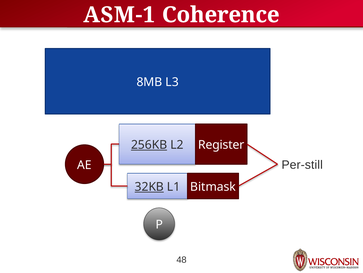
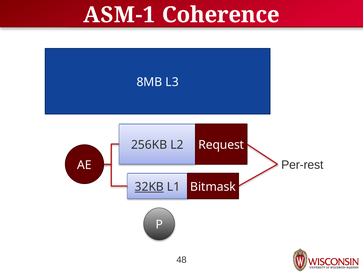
256KB underline: present -> none (149, 145)
Register: Register -> Request (221, 145)
Per-still: Per-still -> Per-rest (302, 164)
